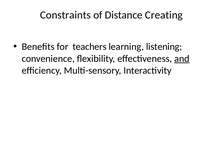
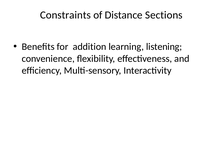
Creating: Creating -> Sections (164, 15)
teachers: teachers -> addition (90, 47)
and underline: present -> none (182, 59)
